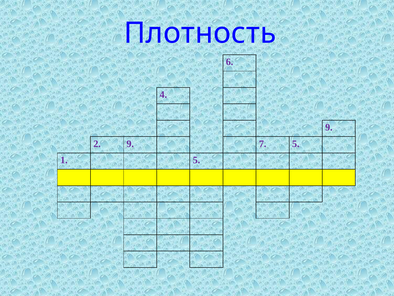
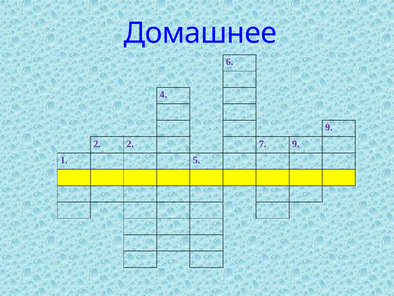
Плотность: Плотность -> Домашнее (200, 33)
2 9: 9 -> 2 (130, 144)
7 5: 5 -> 9 (296, 144)
